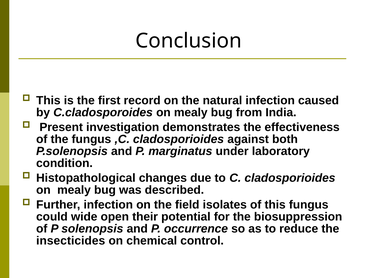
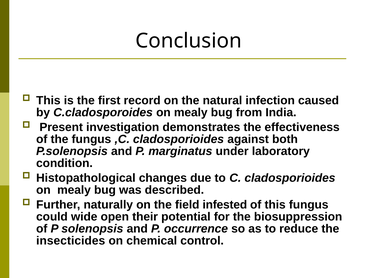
Further infection: infection -> naturally (108, 205)
isolates: isolates -> infested (225, 205)
